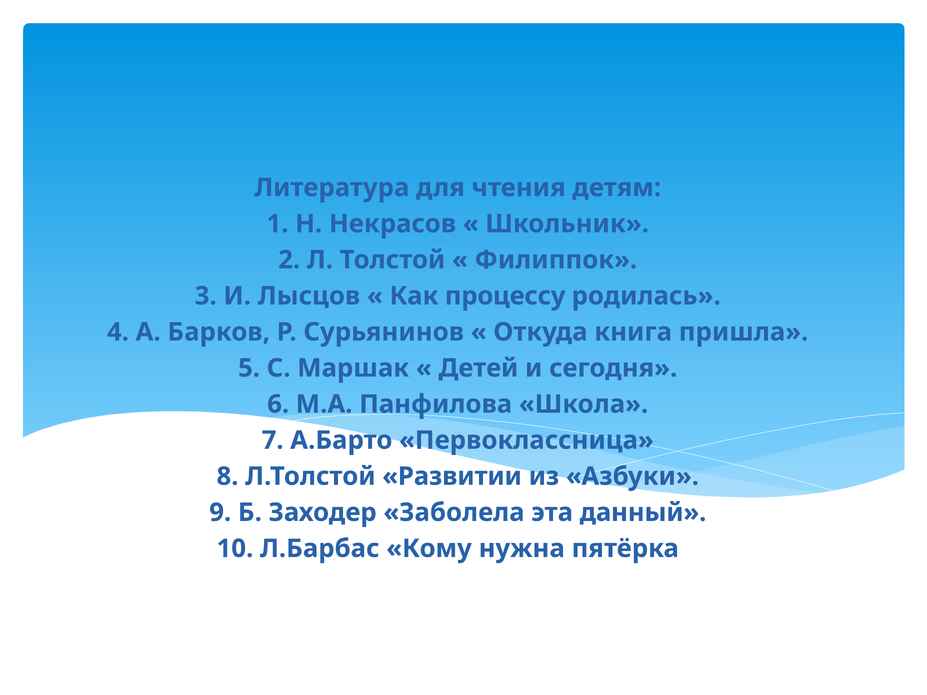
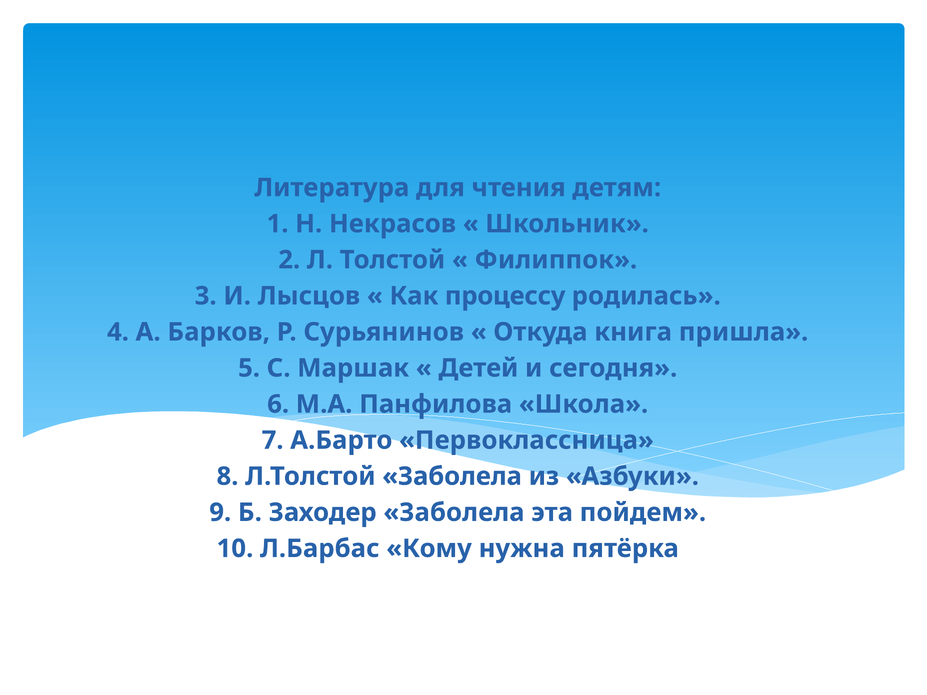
Л.Толстой Развитии: Развитии -> Заболела (452, 477)
данный: данный -> пойдем (643, 513)
